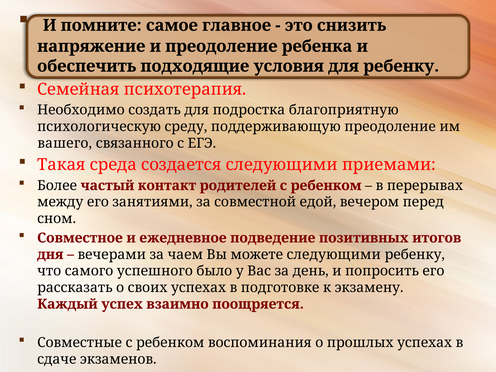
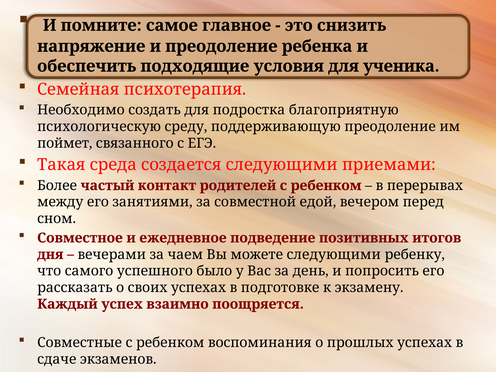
для ребенку: ребенку -> ученика (401, 66)
вашего: вашего -> поймет (65, 143)
